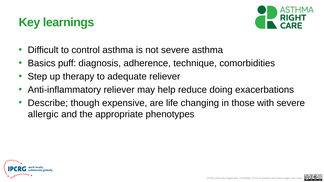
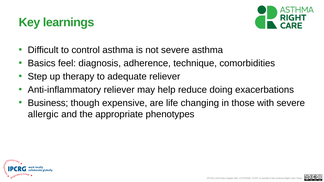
puff: puff -> feel (67, 63)
Describe: Describe -> Business (48, 103)
